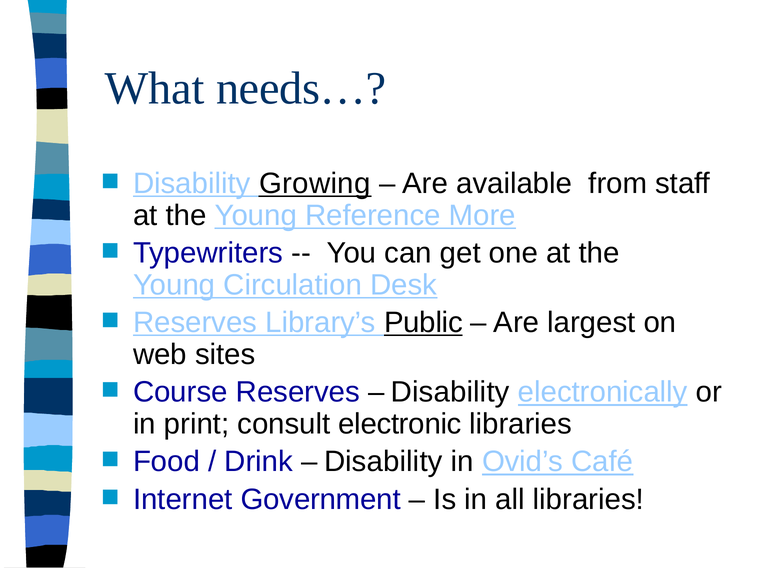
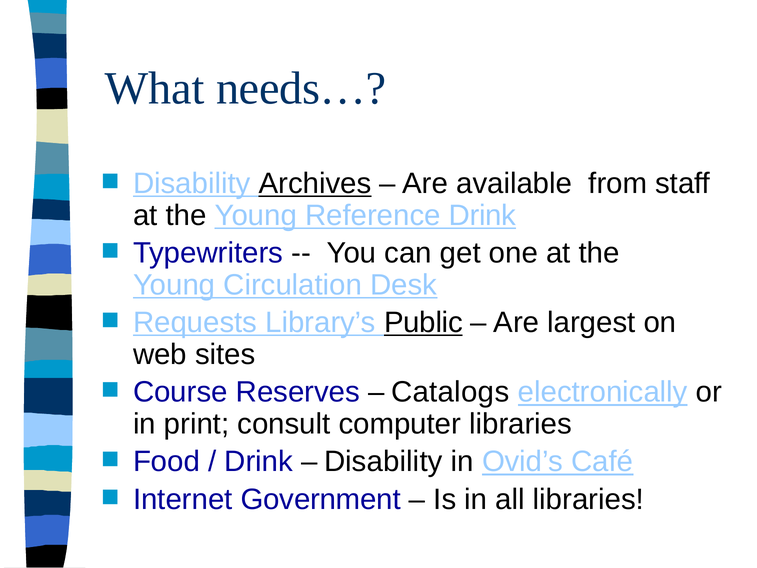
Growing: Growing -> Archives (315, 183)
Reference More: More -> Drink (482, 215)
Reserves: Reserves -> Requests (195, 322)
Disability: Disability -> Catalogs (450, 392)
electronic: electronic -> computer (400, 424)
